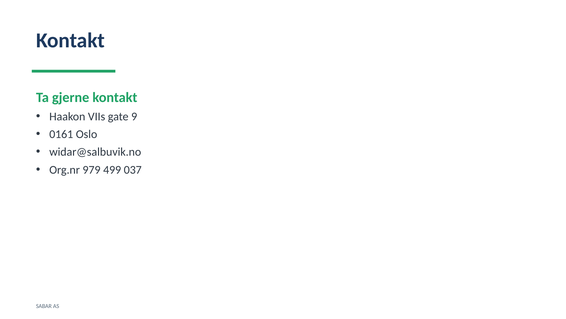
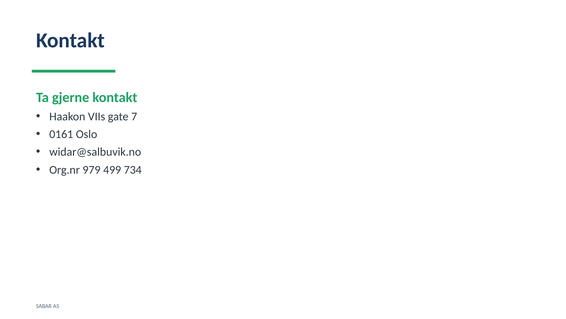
9: 9 -> 7 (134, 116)
037: 037 -> 734 (133, 169)
